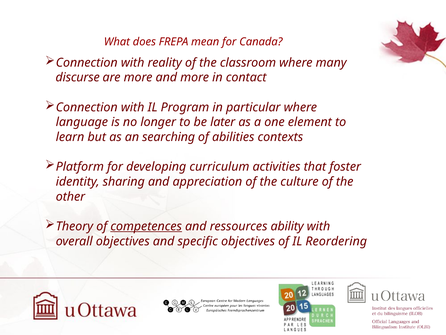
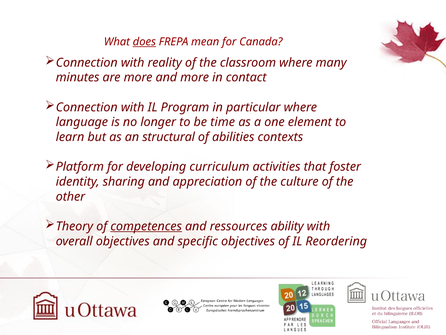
does underline: none -> present (144, 42)
discurse: discurse -> minutes (78, 77)
later: later -> time (223, 122)
searching: searching -> structural (169, 137)
